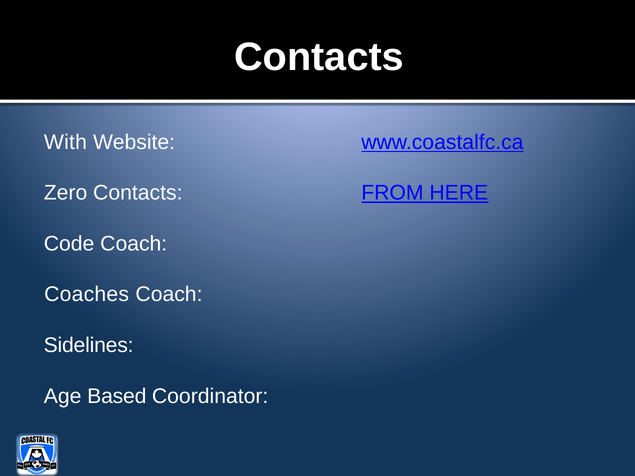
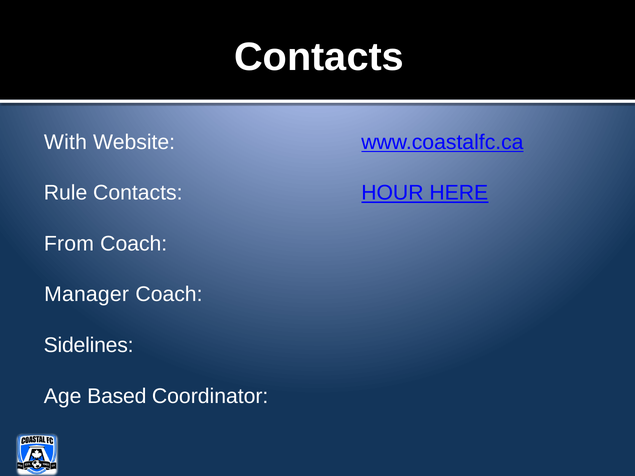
Zero: Zero -> Rule (66, 193)
FROM: FROM -> HOUR (392, 193)
Code: Code -> From (69, 244)
Coaches: Coaches -> Manager (87, 295)
